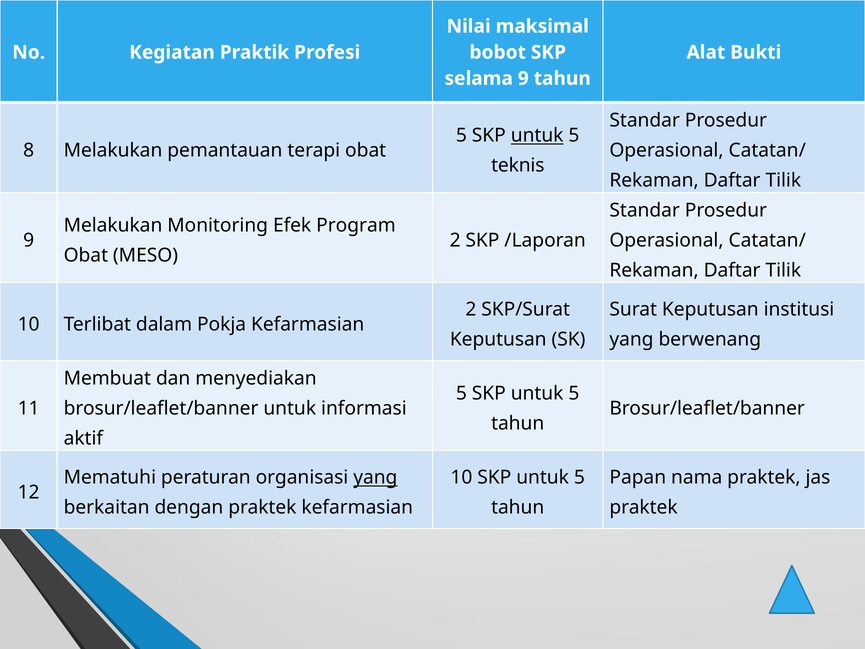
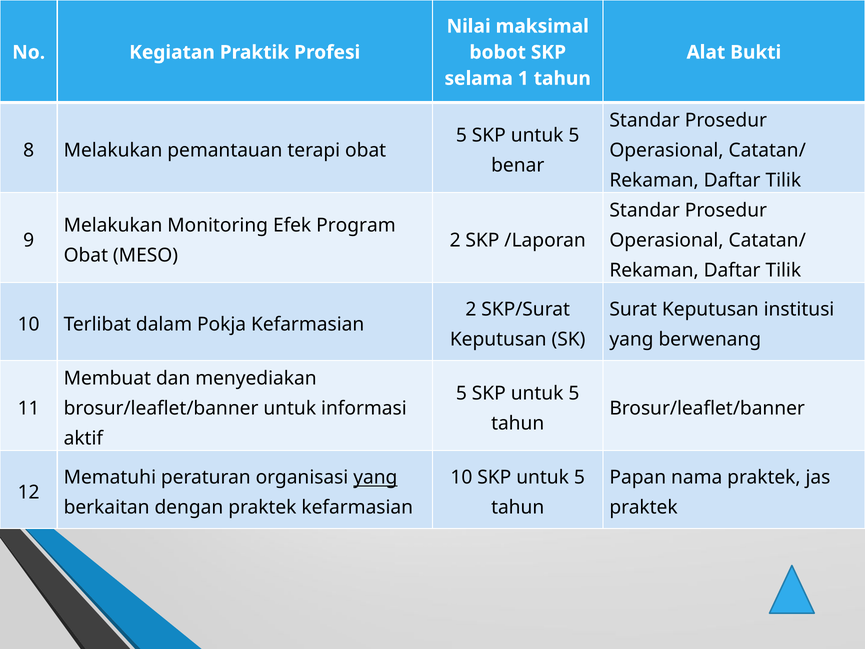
selama 9: 9 -> 1 (523, 78)
untuk underline: present -> none (537, 136)
teknis: teknis -> benar (518, 166)
